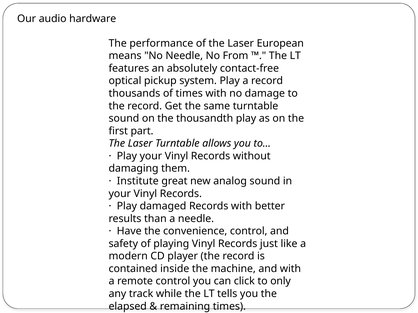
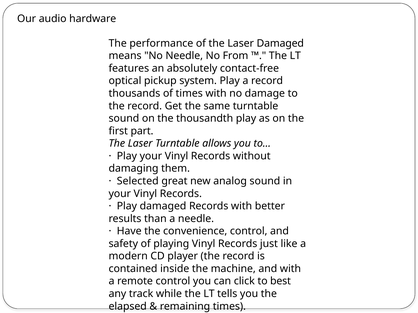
Laser European: European -> Damaged (280, 43)
Institute: Institute -> Selected (138, 181)
only: only -> best (281, 282)
